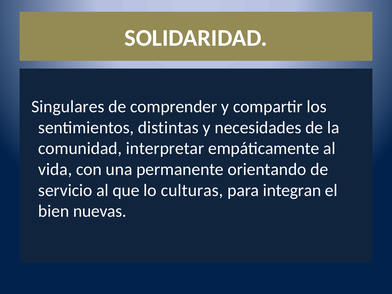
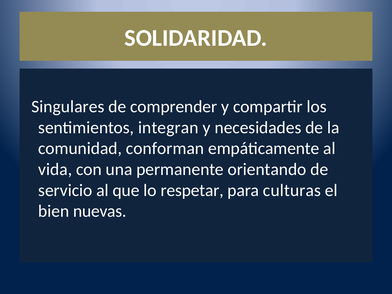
distintas: distintas -> integran (168, 128)
interpretar: interpretar -> conforman (165, 148)
culturas: culturas -> respetar (192, 190)
integran: integran -> culturas (292, 190)
